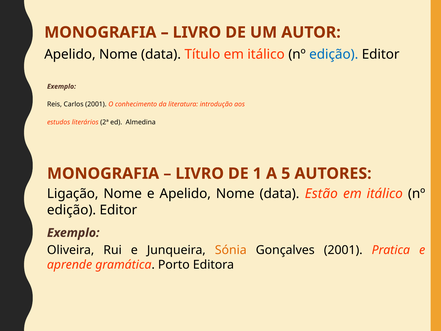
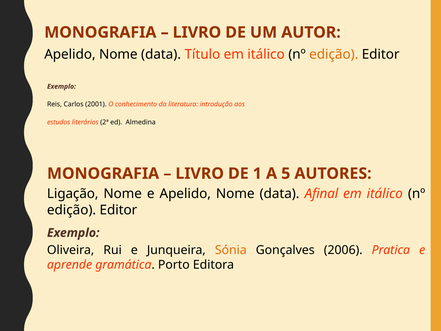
edição colour: blue -> orange (334, 54)
Estão: Estão -> Afinal (321, 194)
Gonçalves 2001: 2001 -> 2006 (343, 250)
